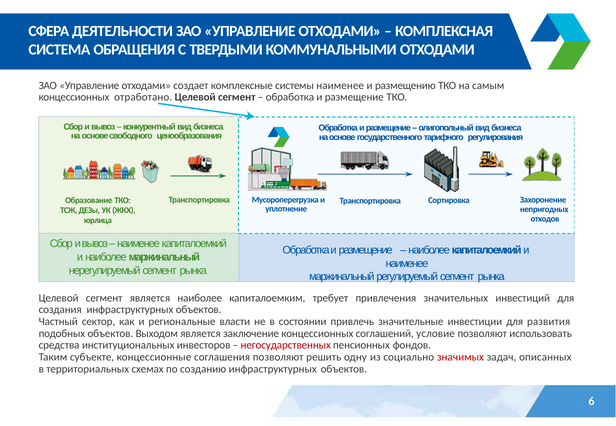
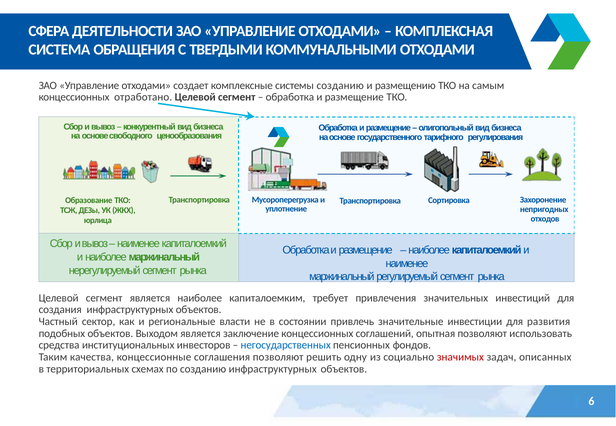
системы наименее: наименее -> созданию (340, 85)
условие: условие -> опытная (436, 333)
негосударственных colour: red -> blue (286, 345)
субъекте: субъекте -> качества (92, 357)
